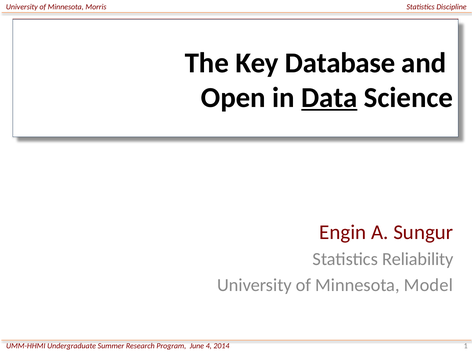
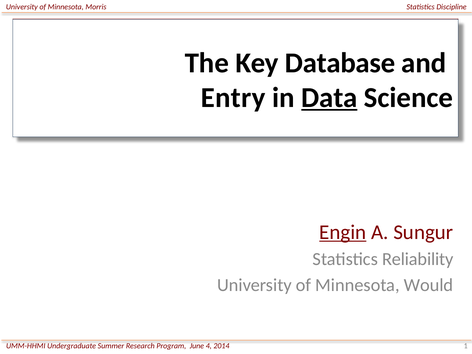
Open: Open -> Entry (233, 98)
Engin underline: none -> present (343, 232)
Model: Model -> Would (429, 285)
